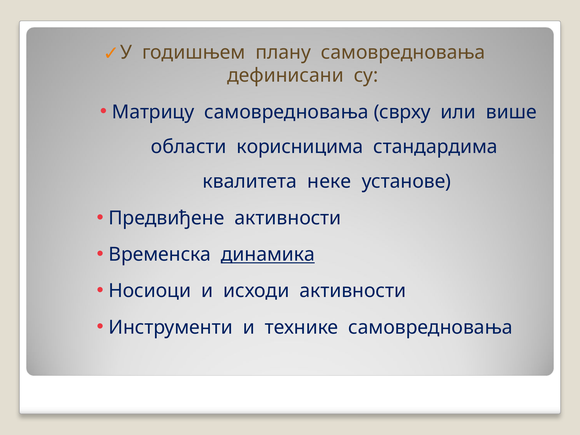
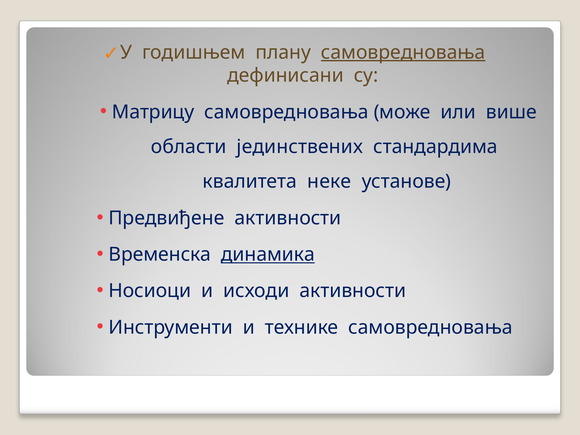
самовредновања underline: none -> present (403, 52)
сврху: сврху -> може (402, 112)
корисницима: корисницима -> јединствених (300, 147)
